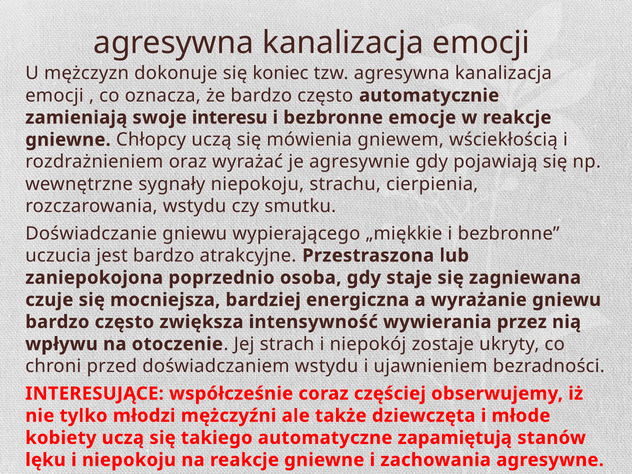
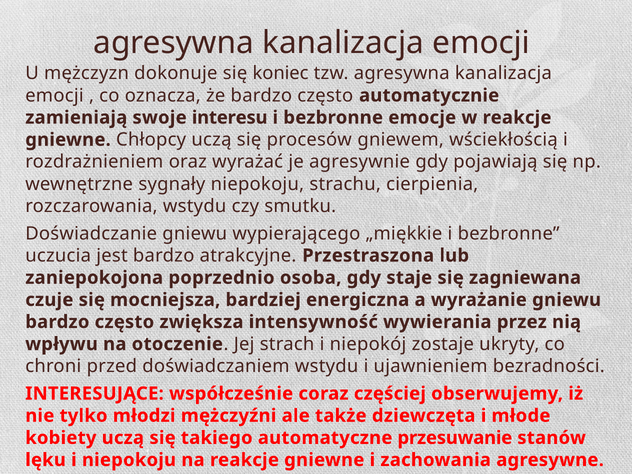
mówienia: mówienia -> procesów (309, 140)
zapamiętują: zapamiętują -> przesuwanie (455, 438)
